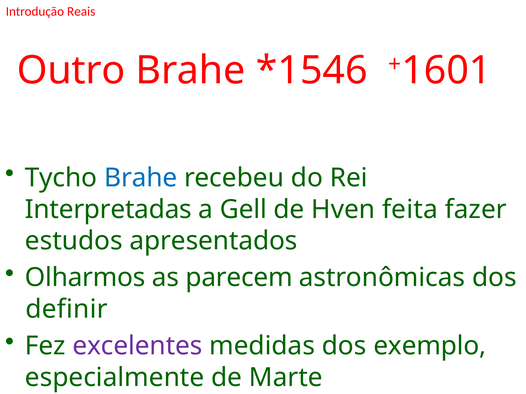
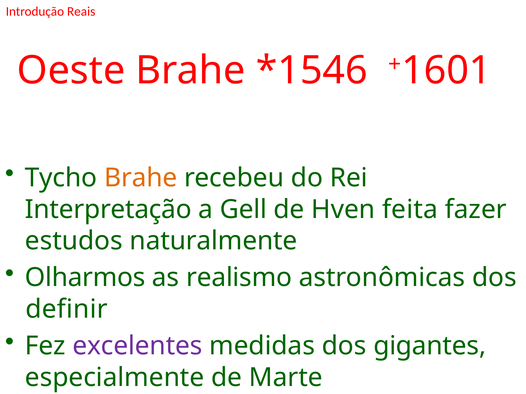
Outro: Outro -> Oeste (71, 71)
Brahe colour: blue -> orange (141, 178)
Interpretadas: Interpretadas -> Interpretação (108, 210)
apresentados: apresentados -> naturalmente (214, 241)
parecem: parecem -> realismo (239, 278)
exemplo: exemplo -> gigantes (430, 346)
